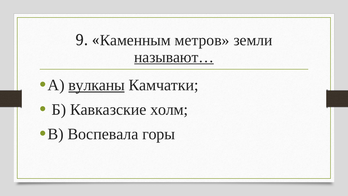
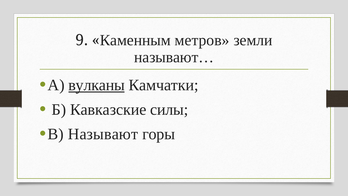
называют… underline: present -> none (174, 57)
холм: холм -> силы (169, 110)
Воспевала: Воспевала -> Называют (103, 134)
